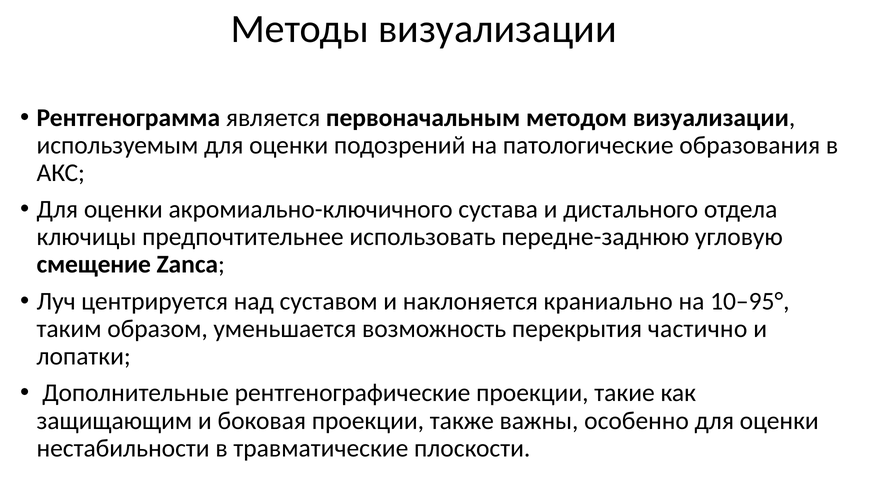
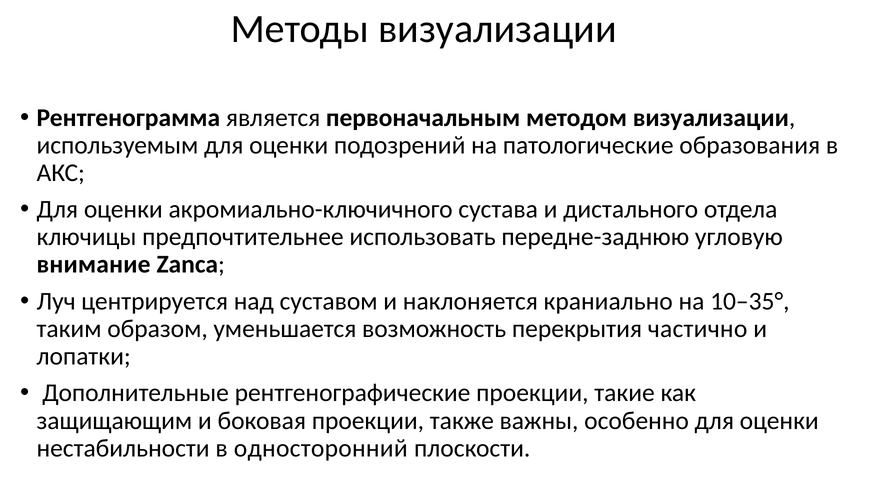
смещение: смещение -> внимание (94, 264)
10–95°: 10–95° -> 10–35° (750, 301)
травматические: травматические -> односторонний (321, 448)
